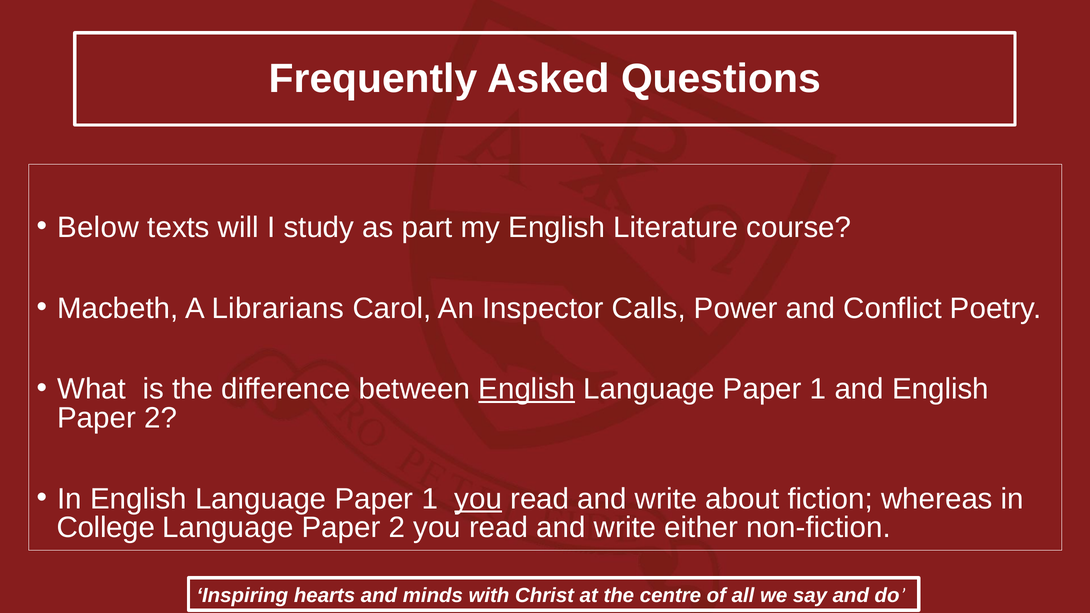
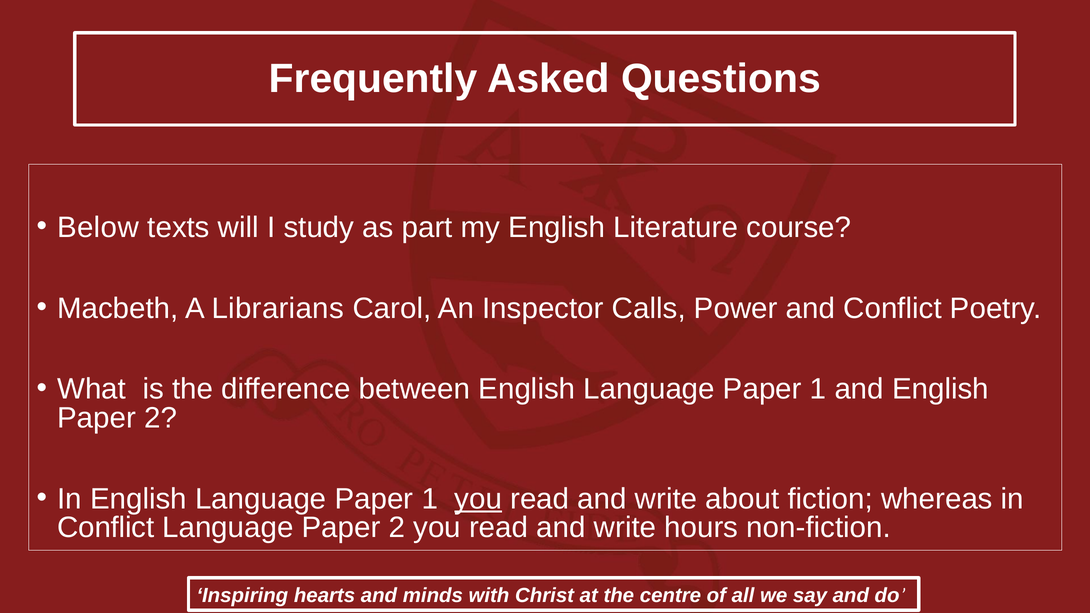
English underline: present -> none (527, 389)
College: College -> Conflict (106, 528)
either: either -> hours (701, 528)
